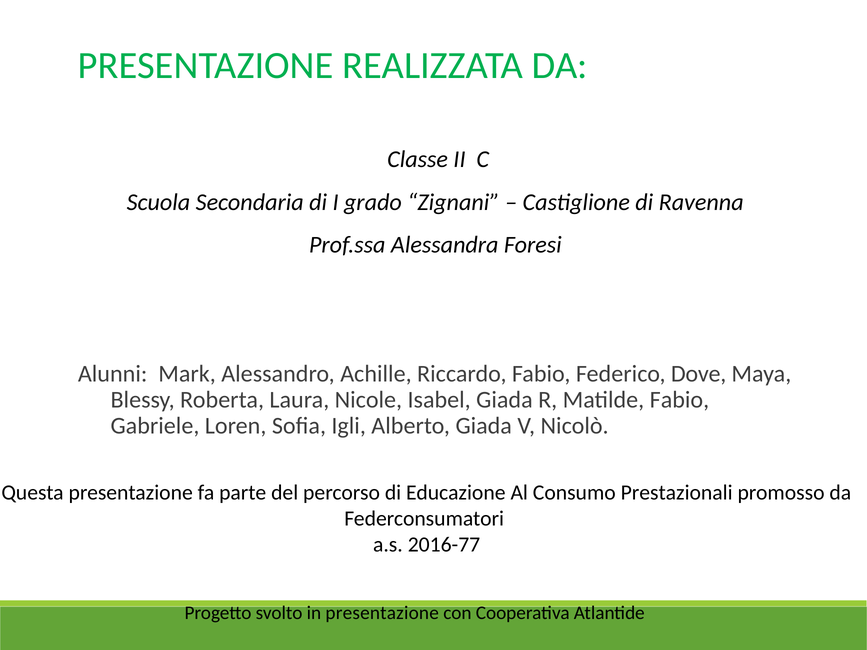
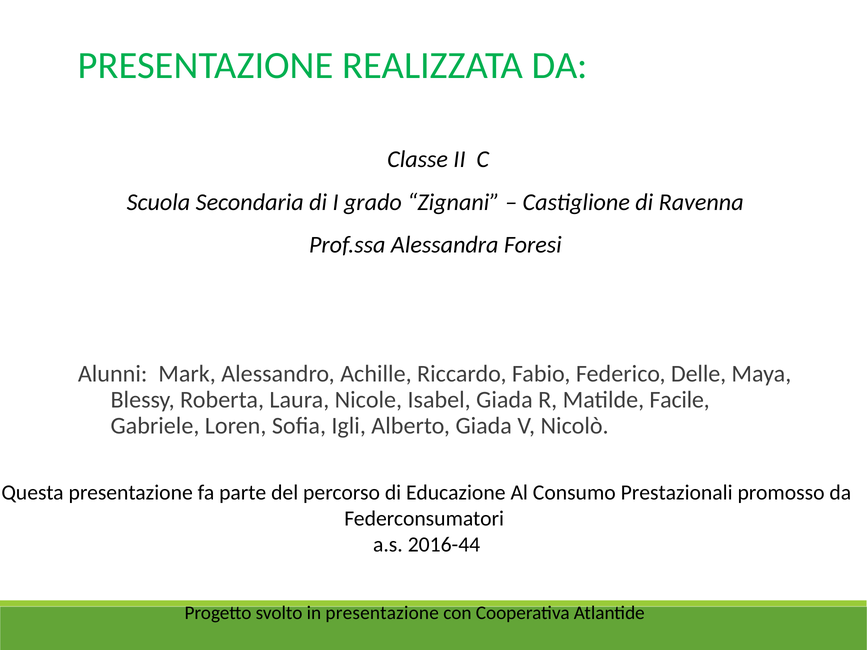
Dove: Dove -> Delle (699, 374)
Matilde Fabio: Fabio -> Facile (680, 400)
2016-77: 2016-77 -> 2016-44 (444, 545)
